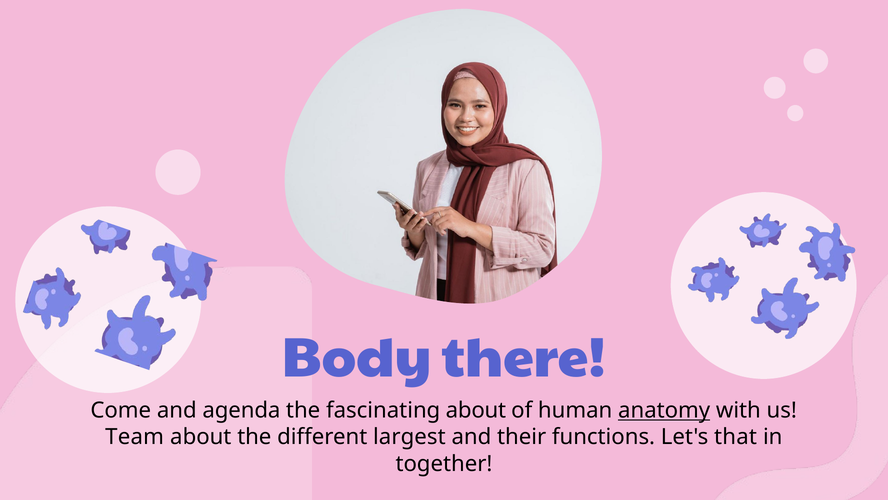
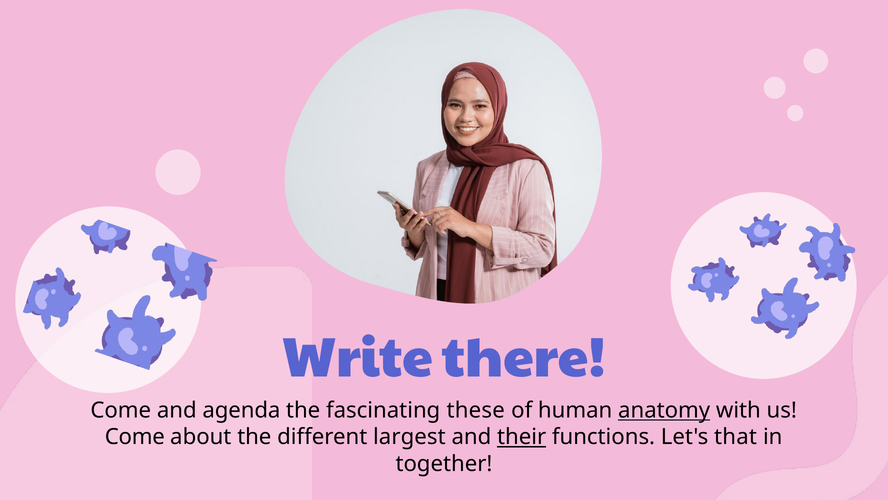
Body: Body -> Write (357, 358)
fascinating about: about -> these (476, 410)
Team: Team -> Come (135, 437)
their underline: none -> present (522, 437)
